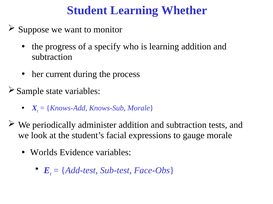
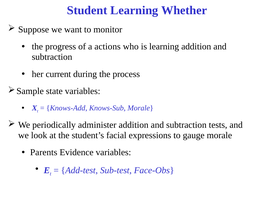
specify: specify -> actions (108, 47)
Worlds: Worlds -> Parents (44, 153)
